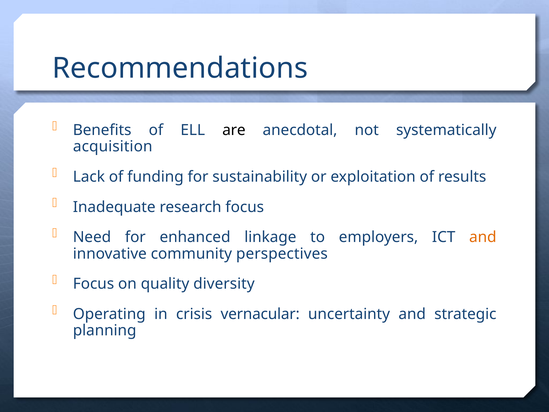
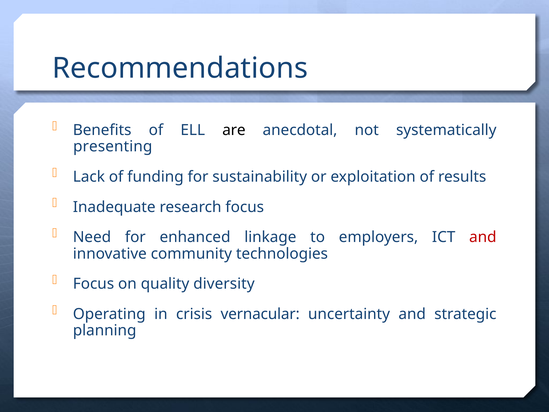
acquisition: acquisition -> presenting (113, 147)
and colour: orange -> red (483, 237)
perspectives: perspectives -> technologies (282, 254)
